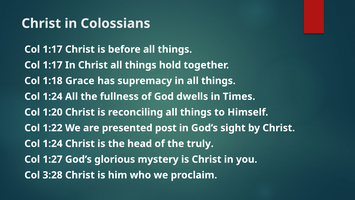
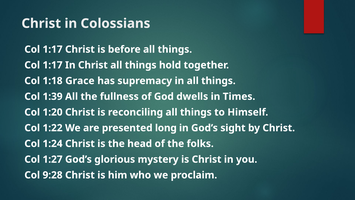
1:24: 1:24 -> 1:39 (53, 96)
post: post -> long (166, 128)
truly: truly -> folks (200, 143)
3:28: 3:28 -> 9:28 (53, 175)
